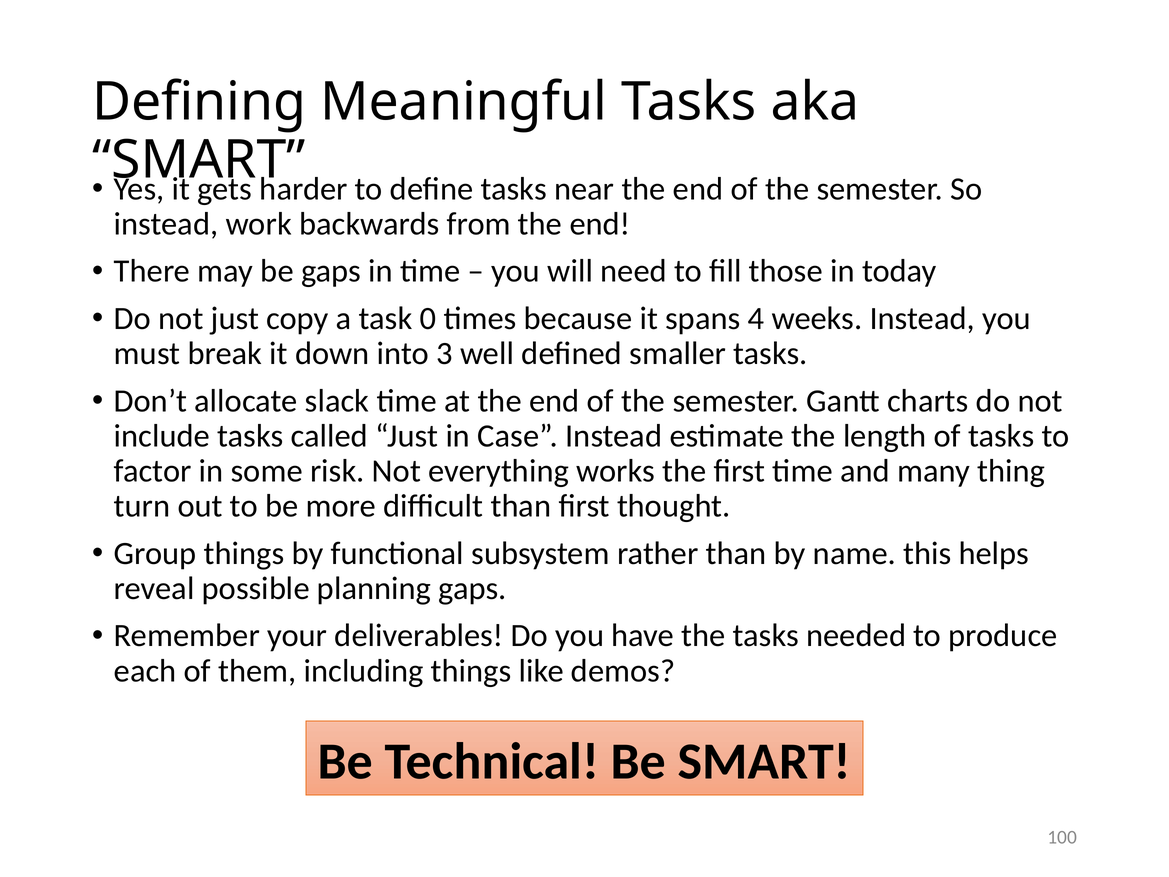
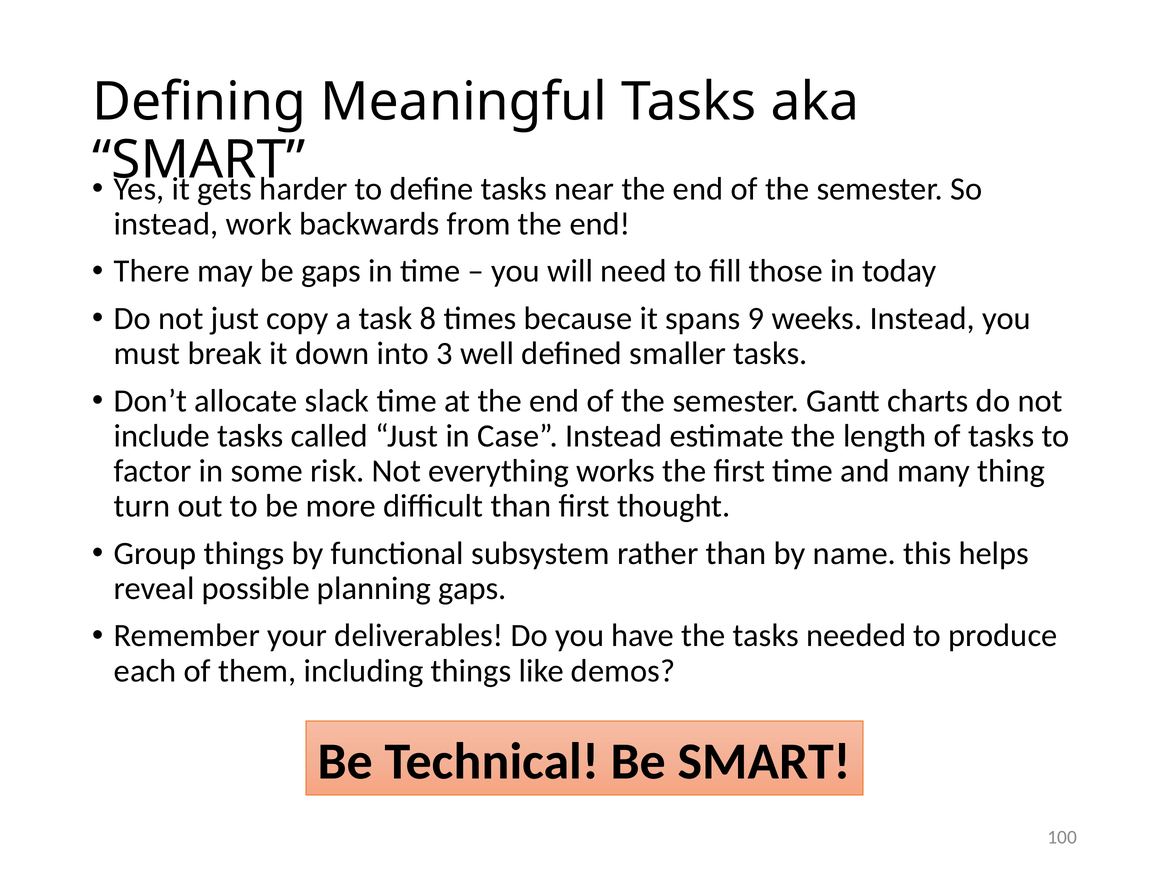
0: 0 -> 8 (428, 318)
4: 4 -> 9 (756, 318)
